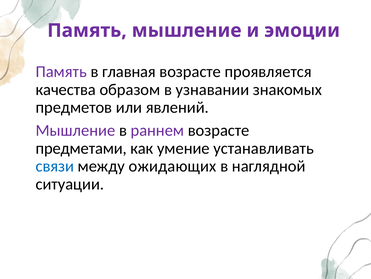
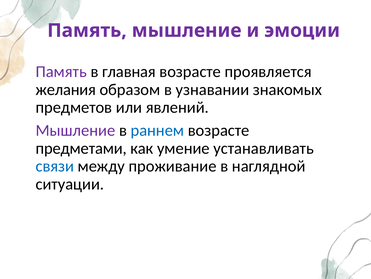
качества: качества -> желания (66, 89)
раннем colour: purple -> blue (157, 130)
ожидающих: ожидающих -> проживание (173, 166)
